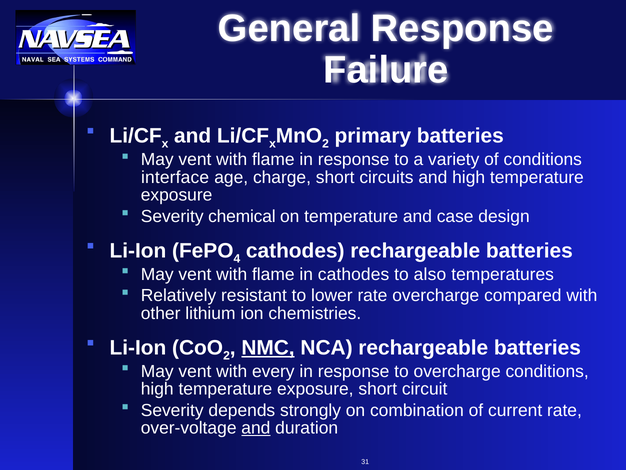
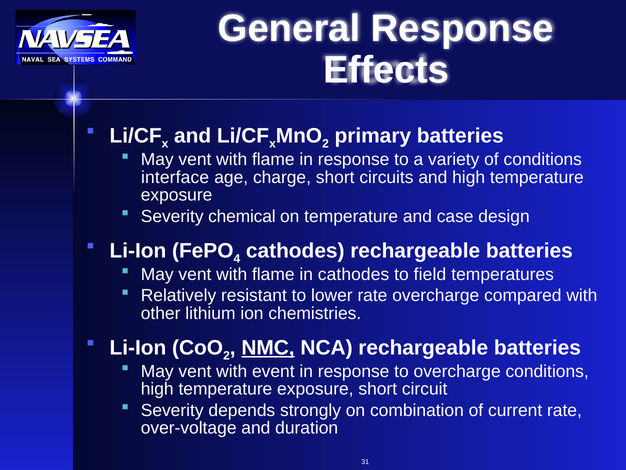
Failure: Failure -> Effects (386, 70)
also: also -> field (430, 274)
every: every -> event (273, 371)
and underline: present -> none (256, 428)
